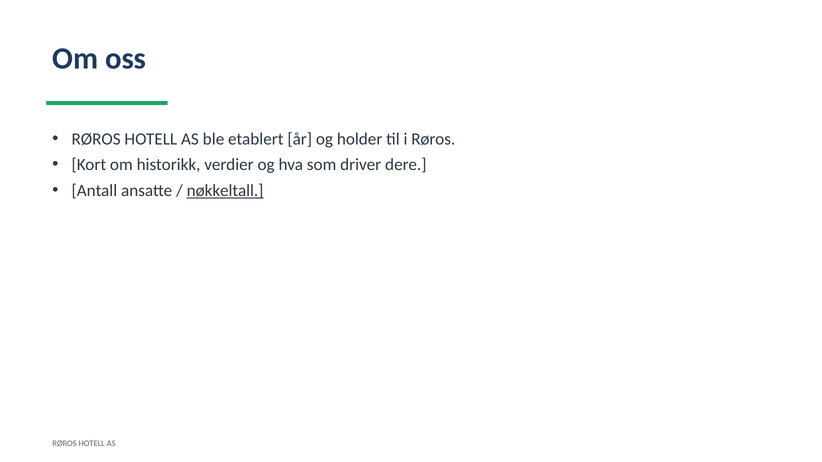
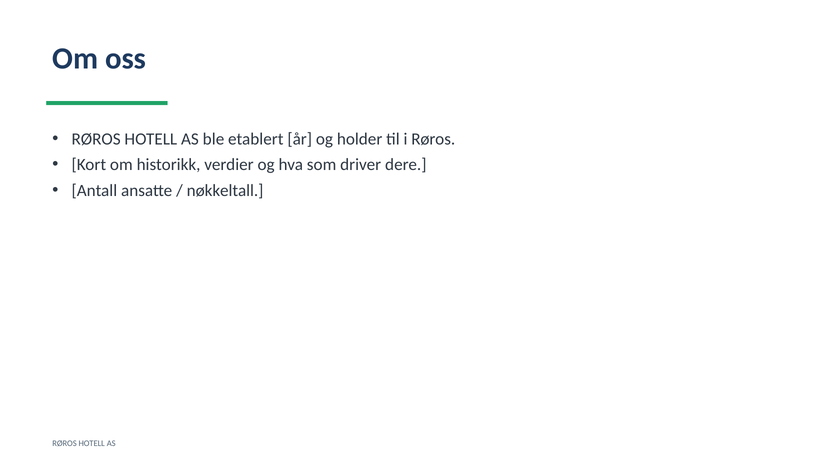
nøkkeltall underline: present -> none (225, 191)
